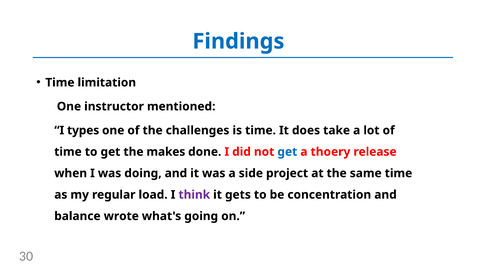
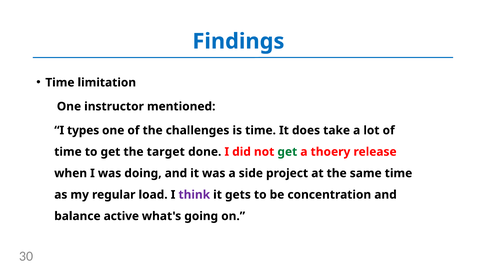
makes: makes -> target (166, 152)
get colour: blue -> green (287, 152)
wrote: wrote -> active (121, 216)
